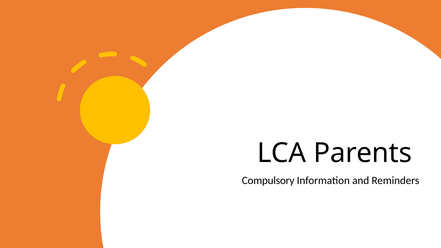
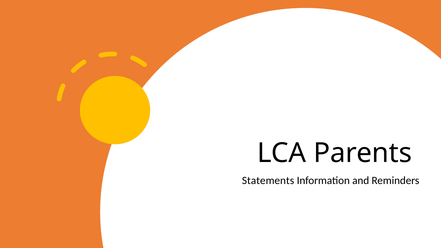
Compulsory: Compulsory -> Statements (268, 181)
